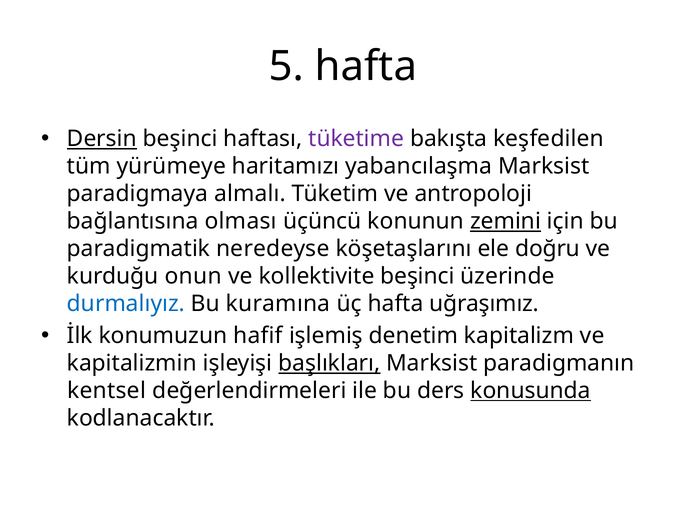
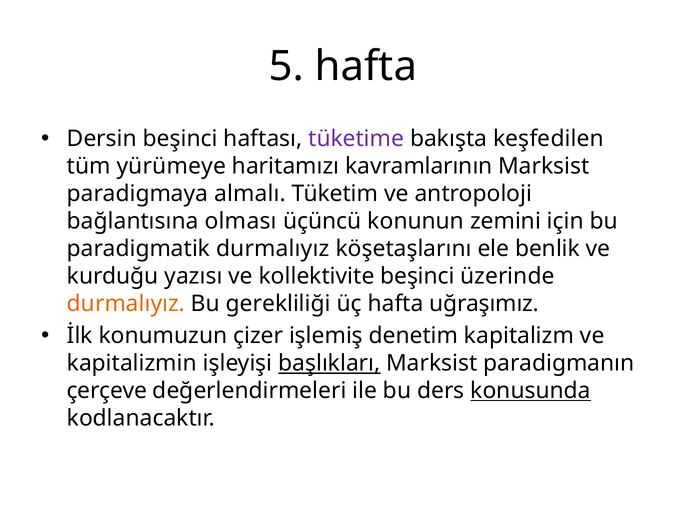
Dersin underline: present -> none (102, 139)
yabancılaşma: yabancılaşma -> kavramlarının (419, 166)
zemini underline: present -> none (506, 221)
paradigmatik neredeyse: neredeyse -> durmalıyız (273, 249)
doğru: doğru -> benlik (548, 249)
onun: onun -> yazısı (193, 276)
durmalıyız colour: blue -> orange (126, 303)
kuramına: kuramına -> gerekliliği (278, 303)
hafif: hafif -> çizer (258, 335)
kentsel: kentsel -> çerçeve (107, 390)
